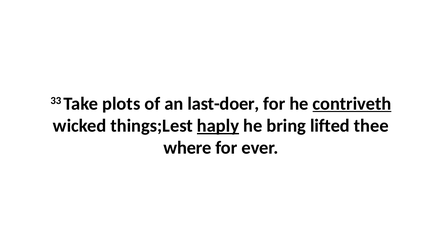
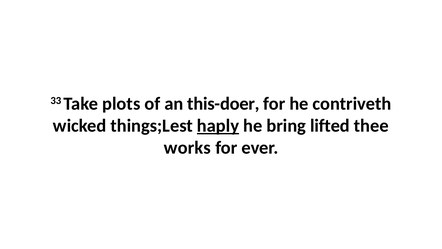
last-doer: last-doer -> this-doer (223, 103)
contriveth underline: present -> none (352, 103)
where: where -> works (187, 148)
